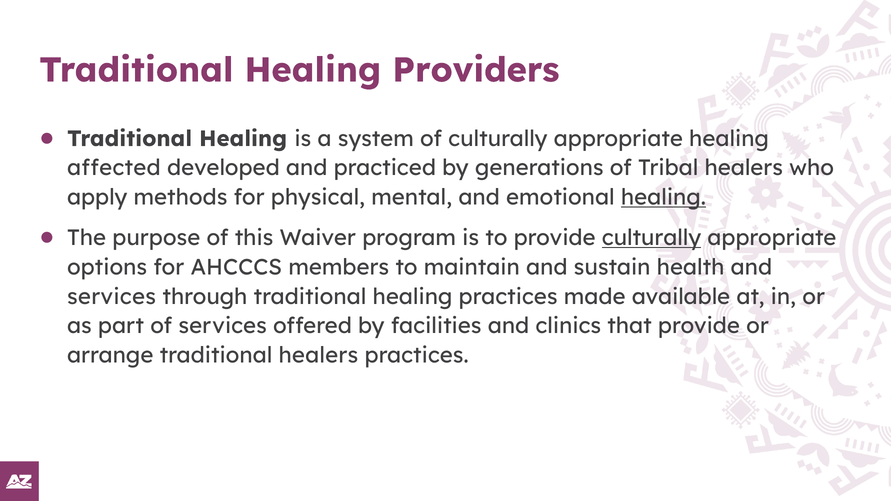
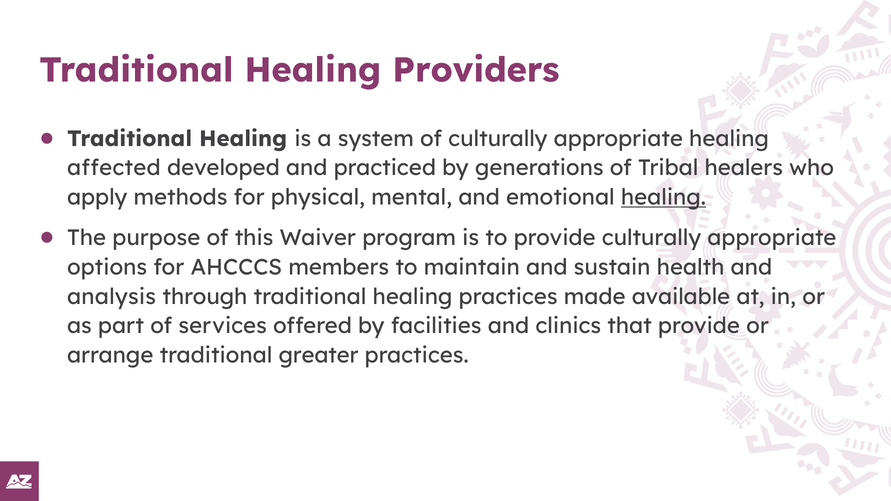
culturally underline: present -> none (652, 238)
services: services -> analysis (112, 297)
traditional healers: healers -> greater (319, 356)
